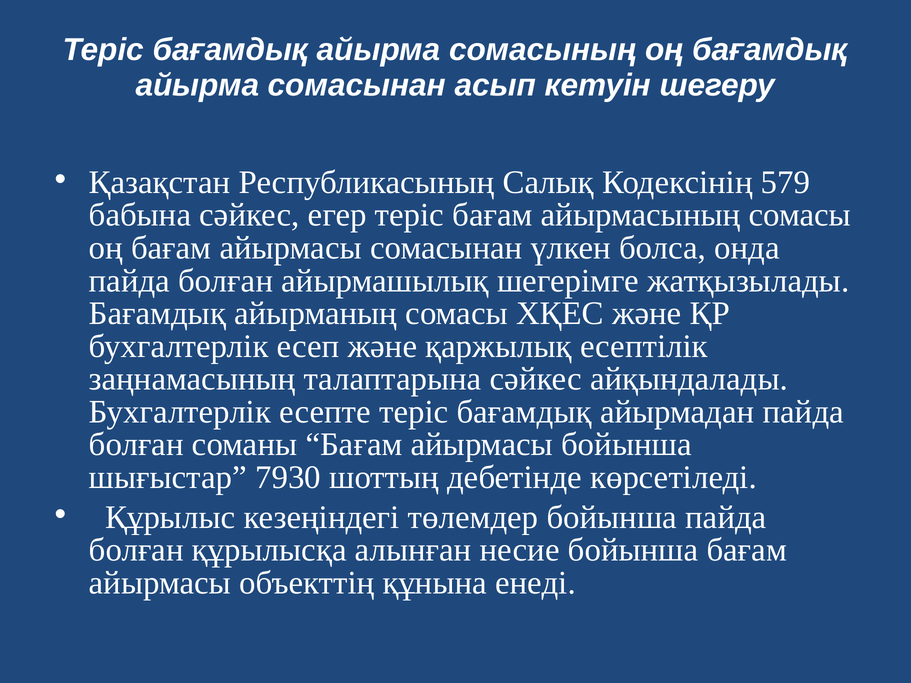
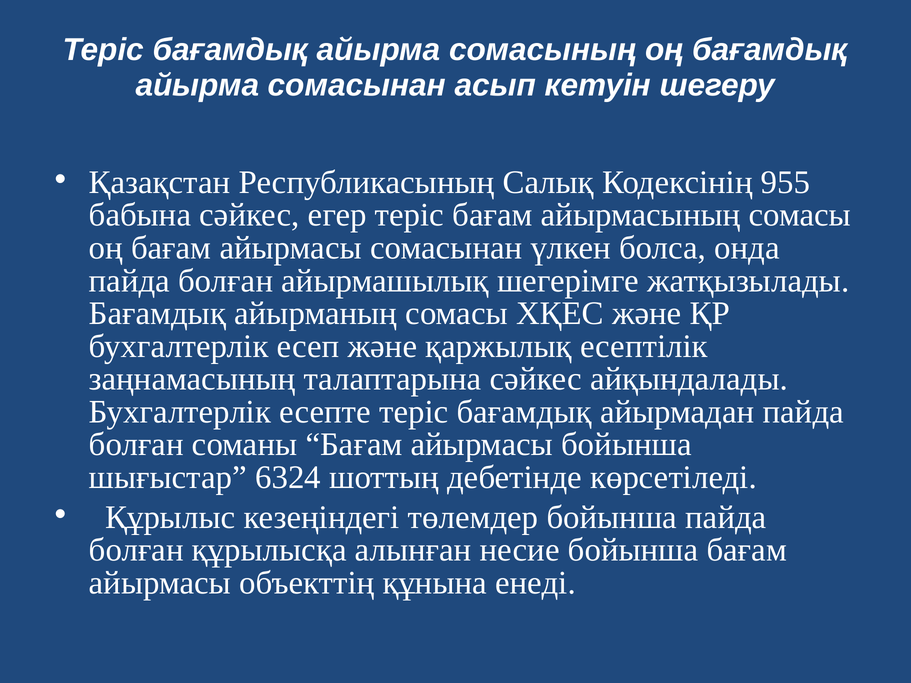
579: 579 -> 955 (786, 182)
7930: 7930 -> 6324 (288, 477)
